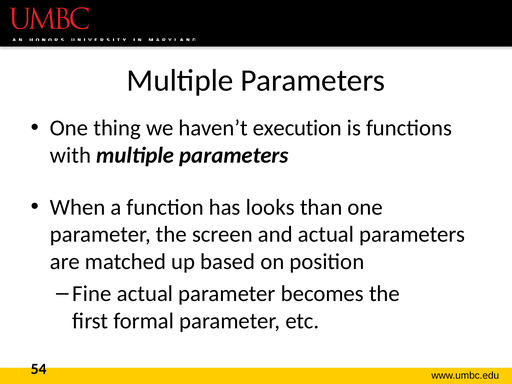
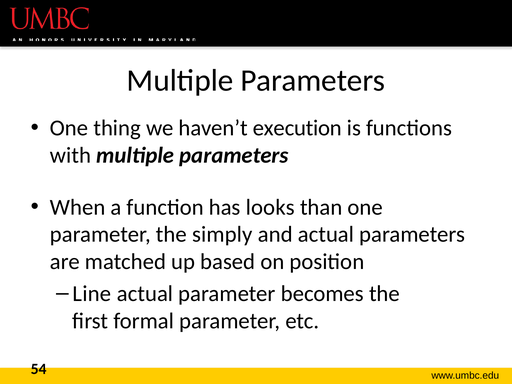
screen: screen -> simply (222, 234)
Fine: Fine -> Line (92, 294)
